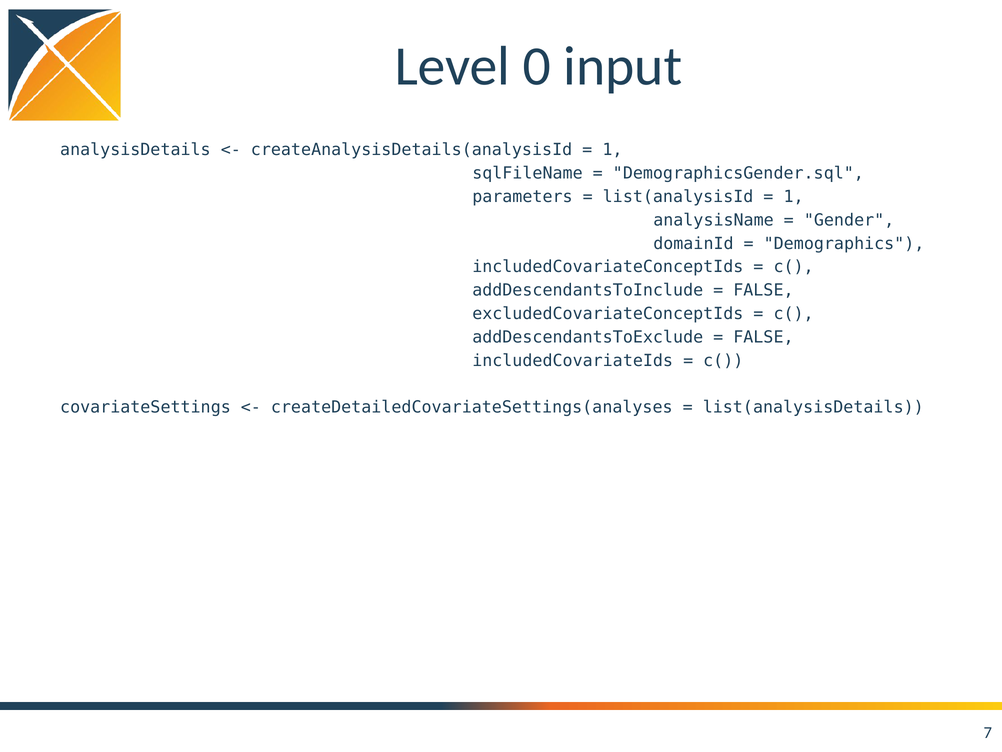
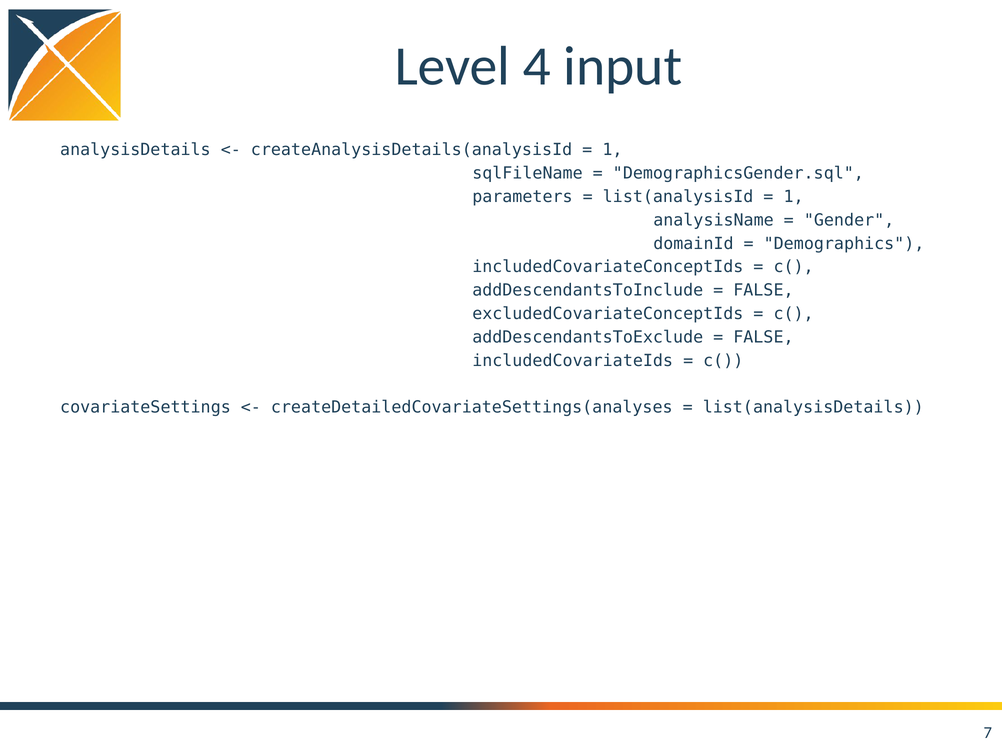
0: 0 -> 4 (537, 66)
